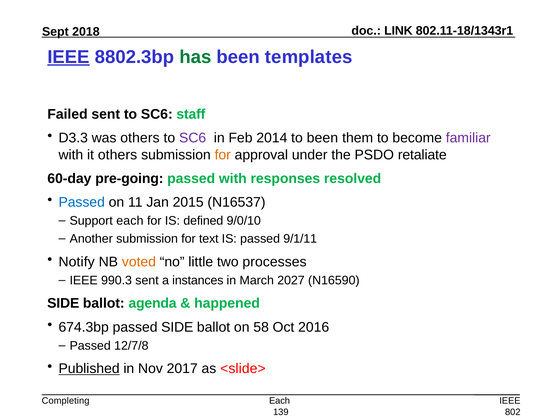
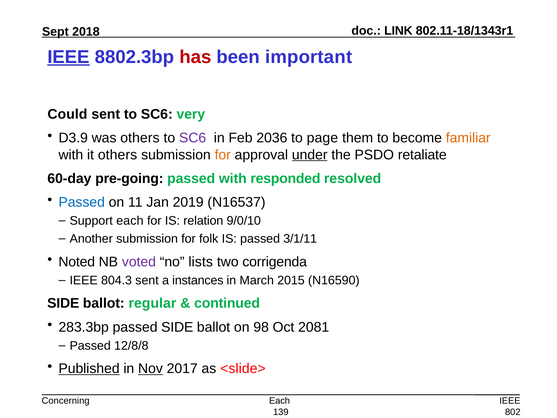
has colour: green -> red (195, 57)
templates: templates -> important (309, 57)
Failed: Failed -> Could (67, 114)
staff: staff -> very (191, 114)
D3.3: D3.3 -> D3.9 (73, 138)
2014: 2014 -> 2036 (272, 138)
to been: been -> page (322, 138)
familiar colour: purple -> orange (468, 138)
under underline: none -> present (310, 155)
responses: responses -> responded (285, 178)
2015: 2015 -> 2019 (188, 202)
defined: defined -> relation (203, 221)
text: text -> folk (209, 239)
9/1/11: 9/1/11 -> 3/1/11 (300, 239)
Notify: Notify -> Noted (77, 262)
voted colour: orange -> purple (139, 262)
little: little -> lists (201, 262)
processes: processes -> corrigenda (275, 262)
990.3: 990.3 -> 804.3 (117, 280)
2027: 2027 -> 2015 (291, 280)
agenda: agenda -> regular (152, 303)
happened: happened -> continued (227, 303)
674.3bp: 674.3bp -> 283.3bp (84, 327)
58: 58 -> 98 (261, 327)
2016: 2016 -> 2081 (314, 327)
12/7/8: 12/7/8 -> 12/8/8 (131, 346)
Nov underline: none -> present (150, 369)
Completing: Completing -> Concerning (66, 401)
